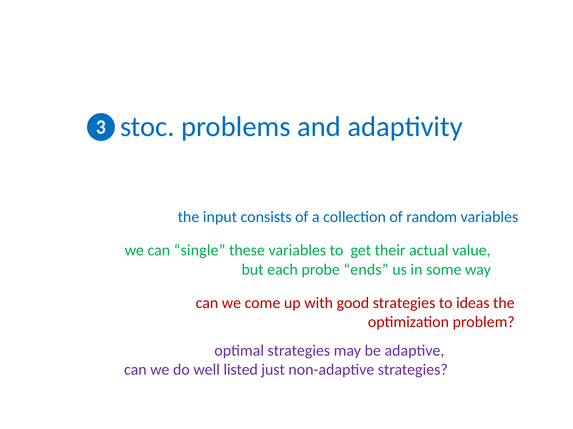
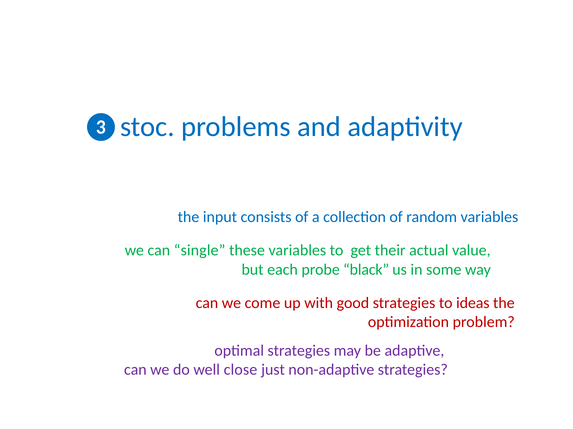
ends: ends -> black (366, 270)
listed: listed -> close (240, 370)
